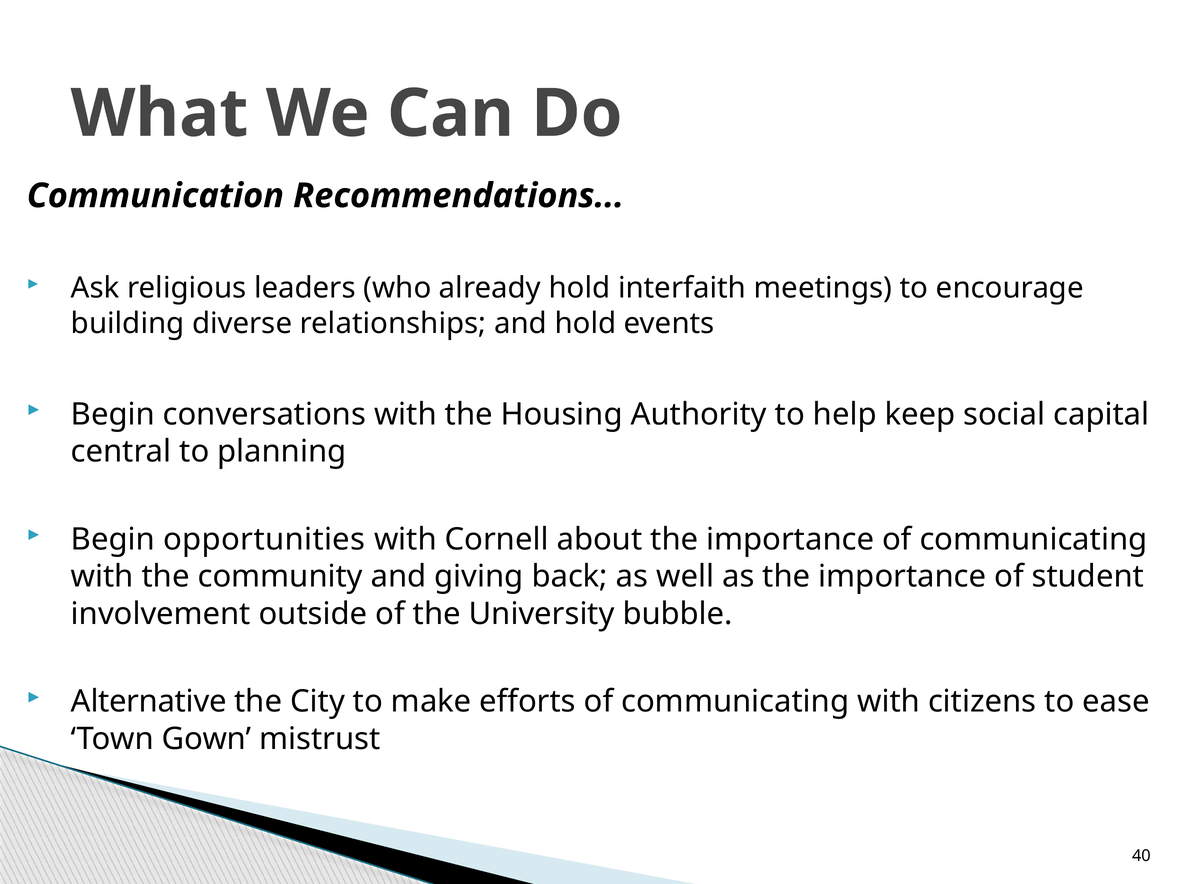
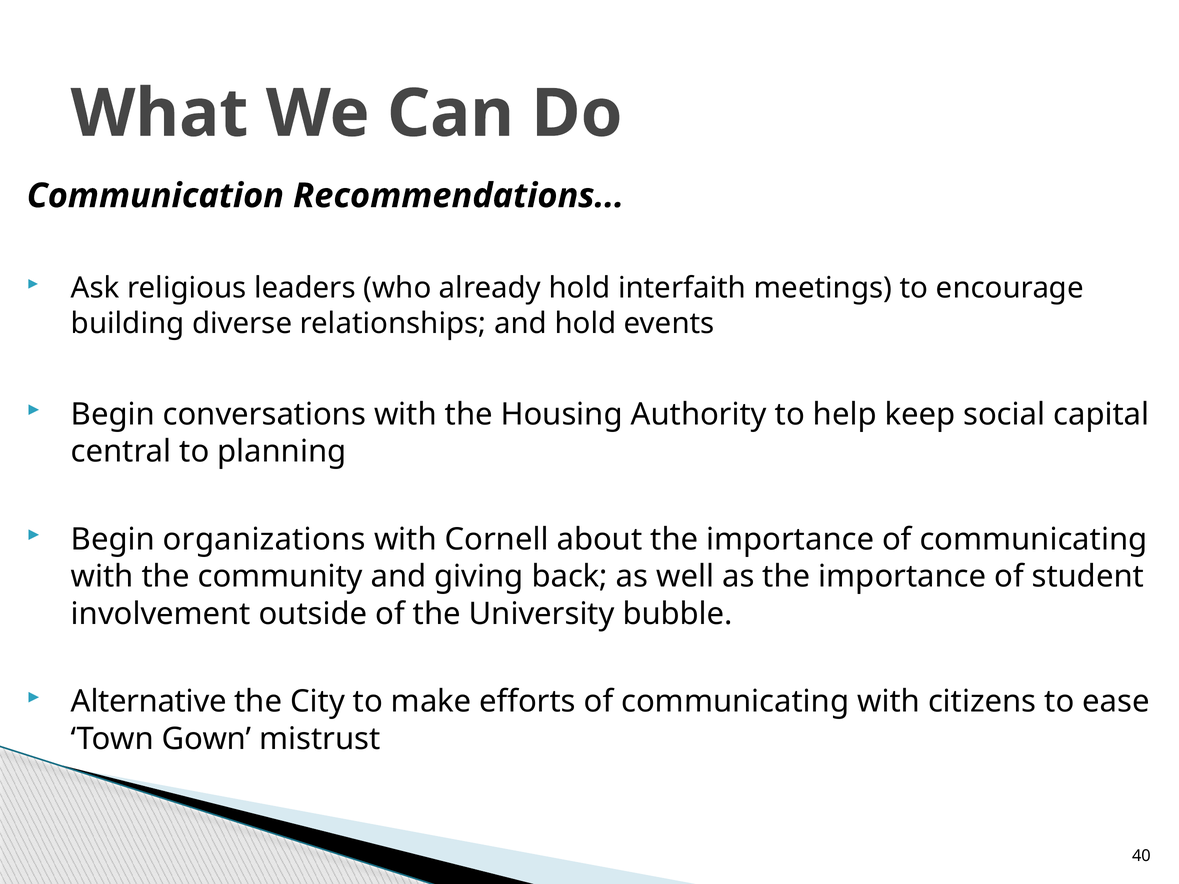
opportunities: opportunities -> organizations (264, 539)
